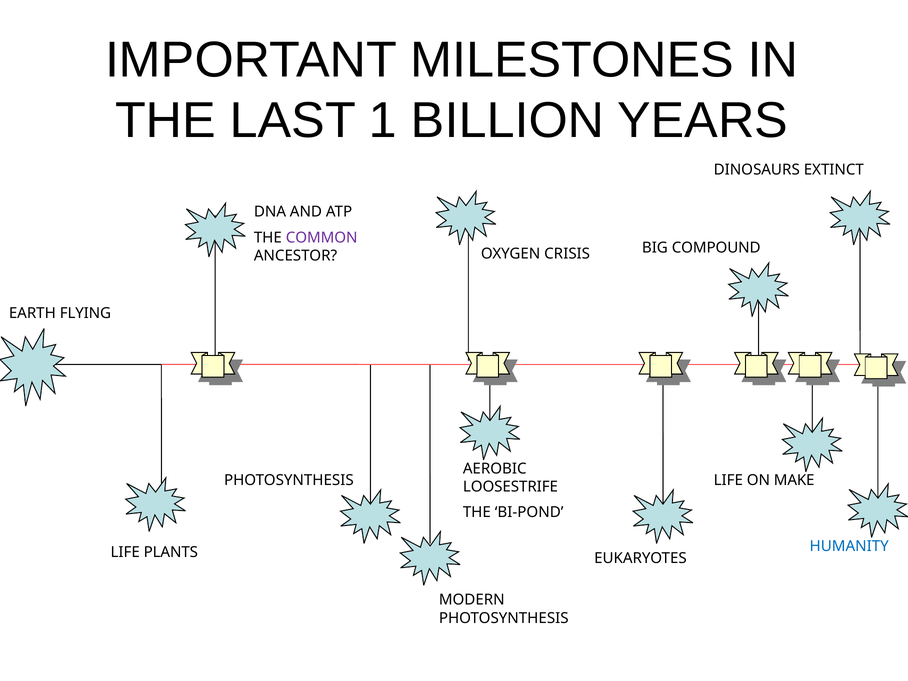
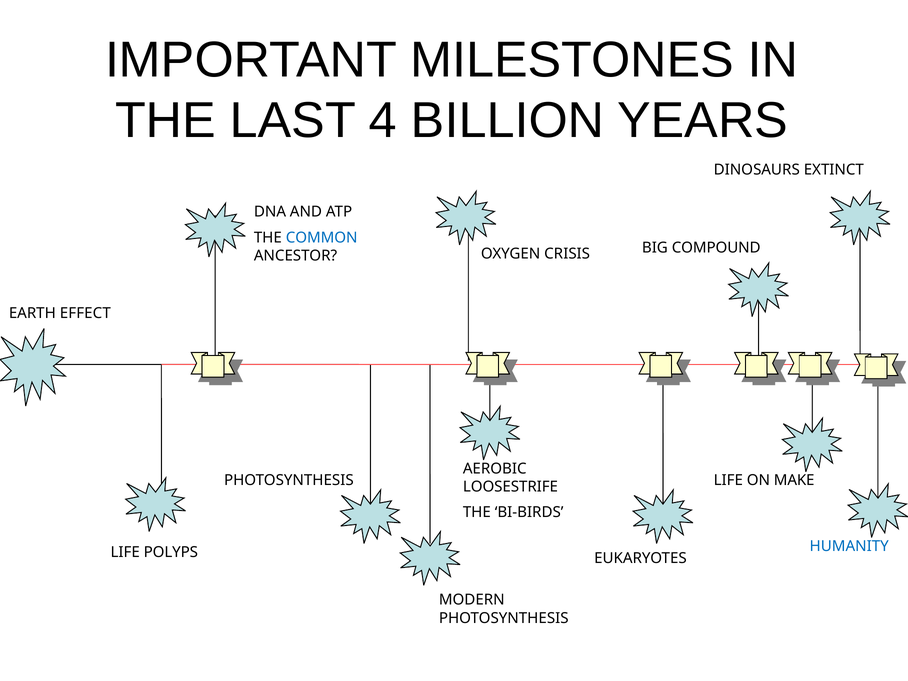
1: 1 -> 4 (383, 120)
COMMON colour: purple -> blue (322, 238)
FLYING: FLYING -> EFFECT (85, 313)
BI-POND: BI-POND -> BI-BIRDS (529, 512)
PLANTS: PLANTS -> POLYPS (171, 552)
